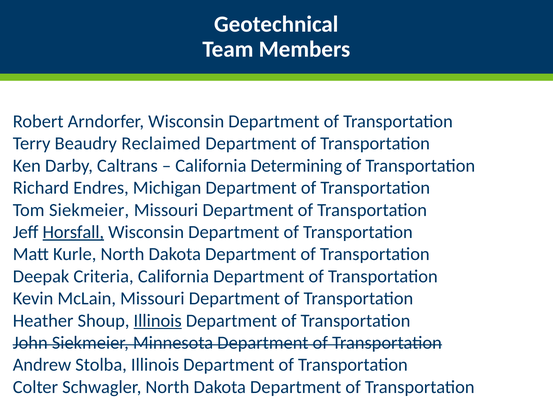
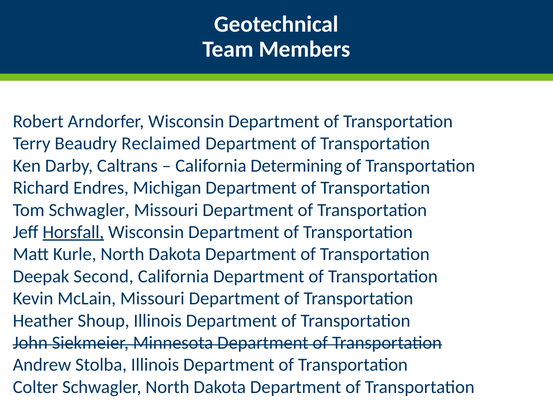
Tom Siekmeier: Siekmeier -> Schwagler (89, 210)
Criteria: Criteria -> Second (104, 276)
Illinois underline: present -> none (158, 320)
